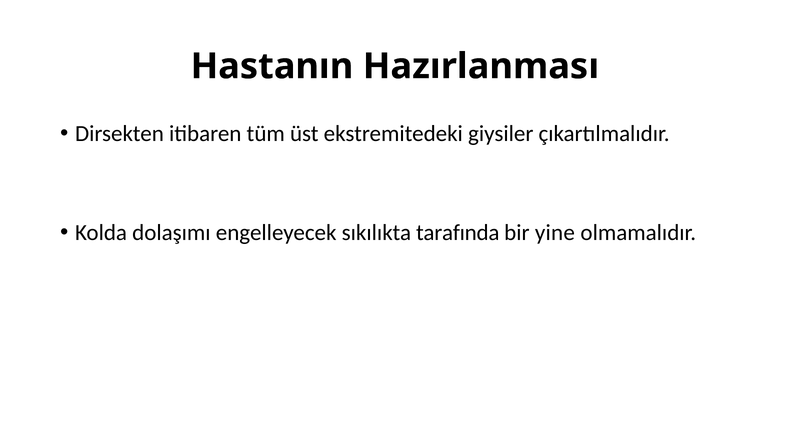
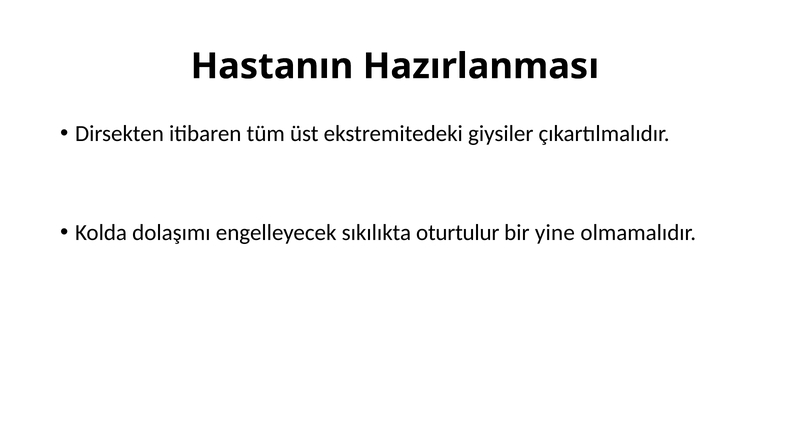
tarafında: tarafında -> oturtulur (458, 233)
